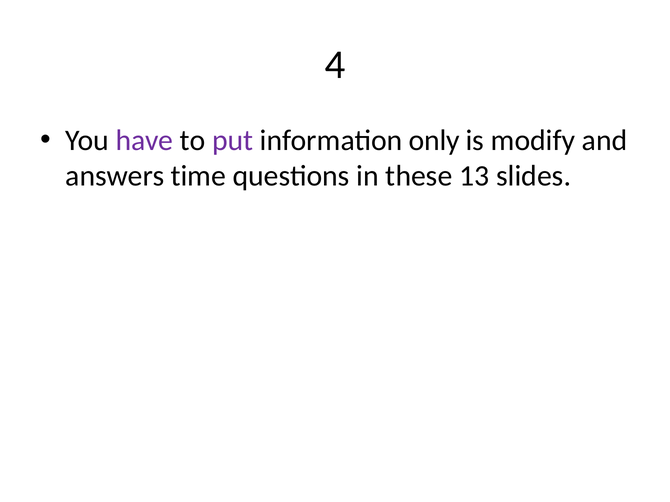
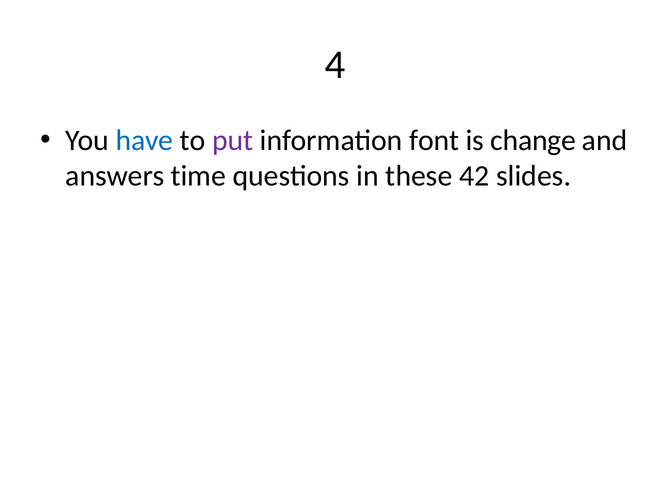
have colour: purple -> blue (144, 141)
only: only -> font (434, 141)
modify: modify -> change (533, 141)
13: 13 -> 42 (474, 176)
